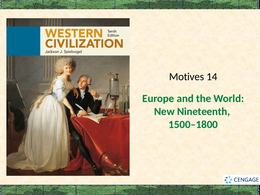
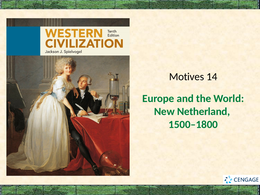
Nineteenth: Nineteenth -> Netherland (204, 112)
